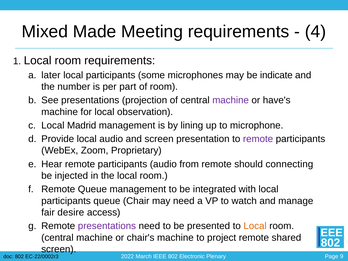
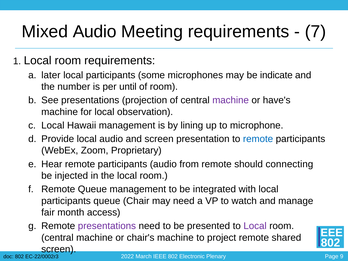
Mixed Made: Made -> Audio (95, 32)
4: 4 -> 7 (315, 32)
part: part -> until (128, 87)
Madrid: Madrid -> Hawaii (82, 125)
remote colour: purple -> blue (258, 139)
desire: desire -> month (71, 212)
Local colour: orange -> purple (255, 226)
